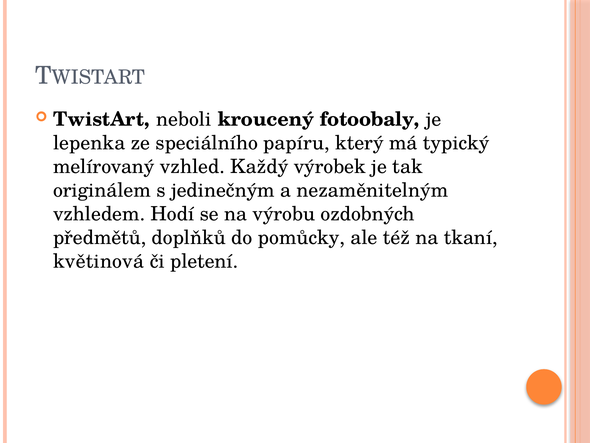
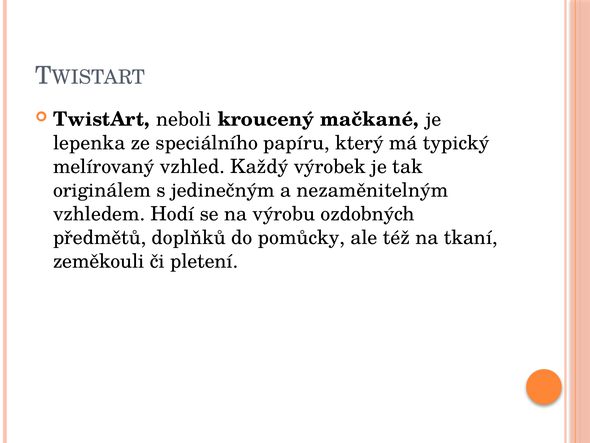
fotoobaly: fotoobaly -> mačkané (369, 119)
květinová: květinová -> zeměkouli (99, 261)
